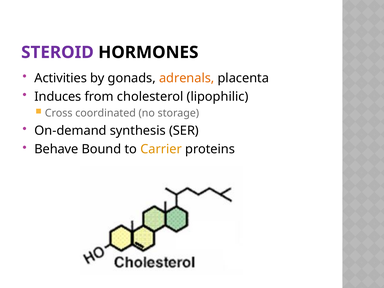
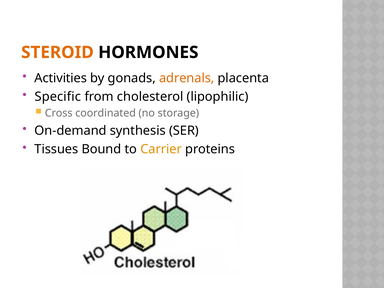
STEROID colour: purple -> orange (57, 52)
Induces: Induces -> Specific (58, 97)
Behave: Behave -> Tissues (56, 149)
